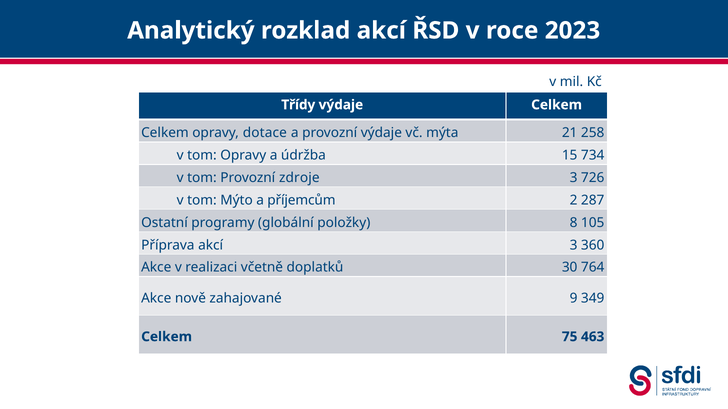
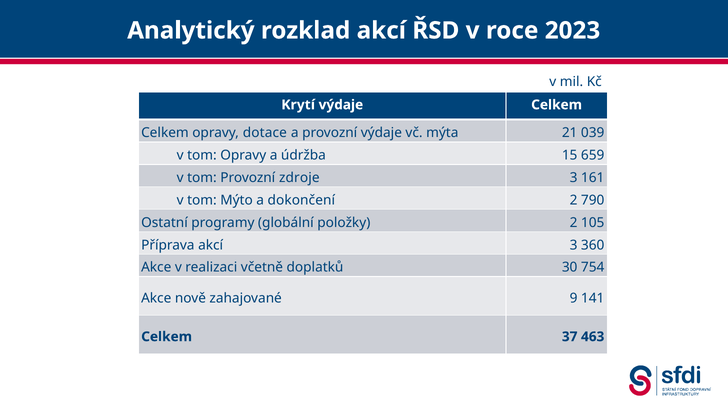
Třídy: Třídy -> Krytí (298, 105)
258: 258 -> 039 (593, 133)
734: 734 -> 659 (593, 156)
726: 726 -> 161 (593, 178)
příjemcům: příjemcům -> dokončení (301, 200)
287: 287 -> 790 (593, 200)
položky 8: 8 -> 2 (574, 223)
764: 764 -> 754 (593, 268)
349: 349 -> 141 (593, 298)
75: 75 -> 37 (570, 337)
